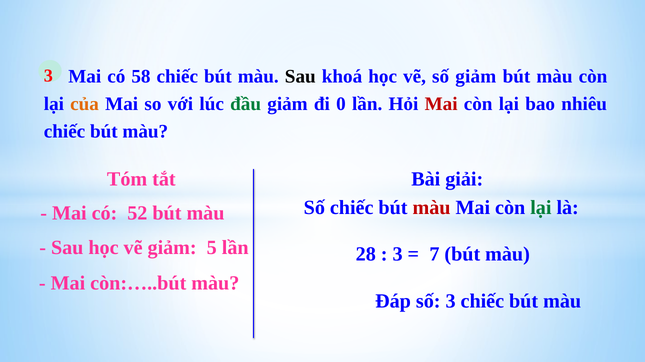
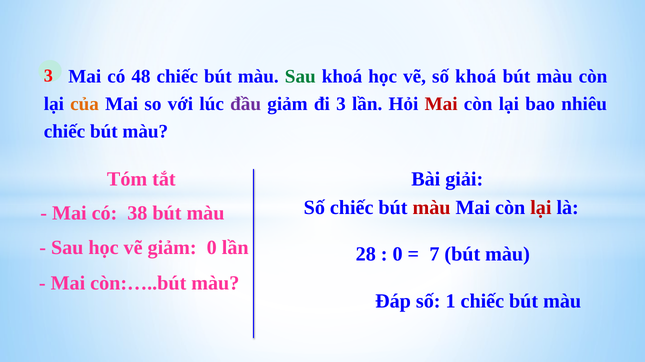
58: 58 -> 48 (141, 77)
Sau colour: black -> green (300, 77)
số giảm: giảm -> khoá (476, 77)
đầu colour: green -> purple (246, 104)
đi 0: 0 -> 3 (341, 104)
lại colour: green -> red (541, 208)
52: 52 -> 38 (137, 214)
giảm 5: 5 -> 0 (212, 248)
3: 3 -> 0 (398, 254)
số 3: 3 -> 1 (451, 301)
